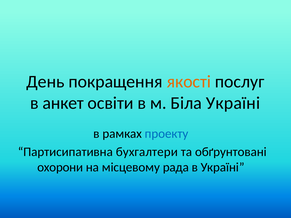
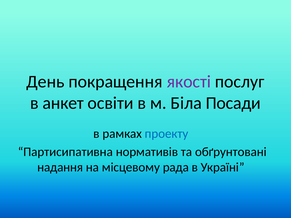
якості colour: orange -> purple (189, 82)
Біла Україні: Україні -> Посади (233, 103)
бухгалтери: бухгалтери -> нормативів (147, 152)
охорони: охорони -> надання (60, 167)
